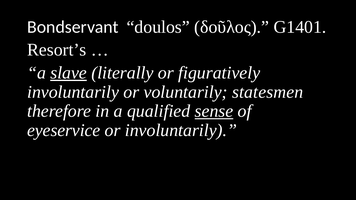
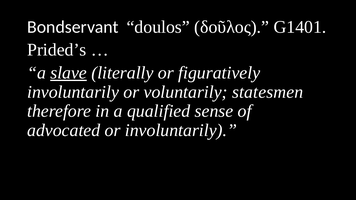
Resort’s: Resort’s -> Prided’s (57, 50)
sense underline: present -> none (214, 111)
eyeservice: eyeservice -> advocated (64, 130)
